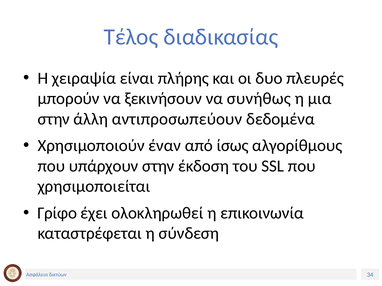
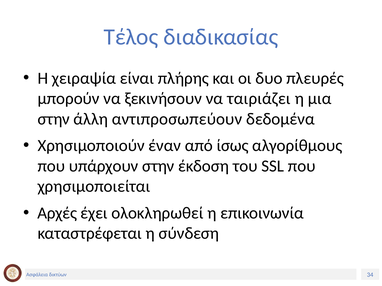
συνήθως: συνήθως -> ταιριάζει (259, 99)
Γρίφο: Γρίφο -> Αρχές (57, 213)
